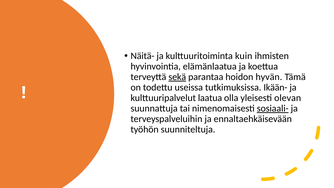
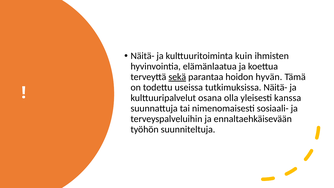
tutkimuksissa Ikään-: Ikään- -> Näitä- (275, 87)
laatua: laatua -> osana (210, 98)
olevan: olevan -> kanssa (288, 98)
sosiaali- underline: present -> none (273, 108)
